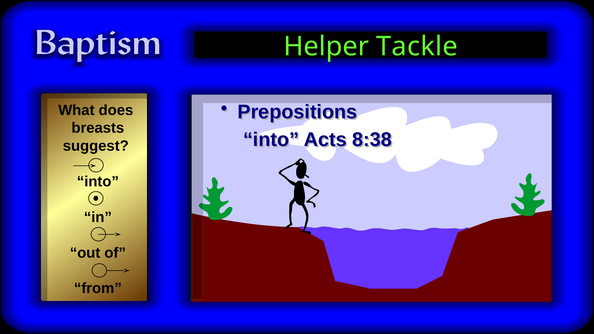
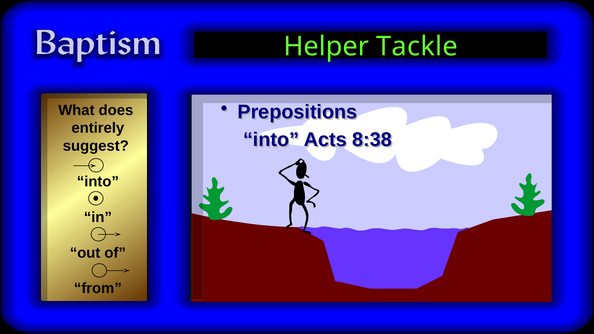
breasts: breasts -> entirely (98, 128)
